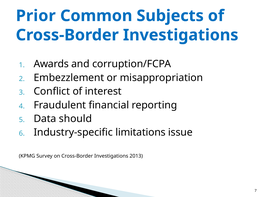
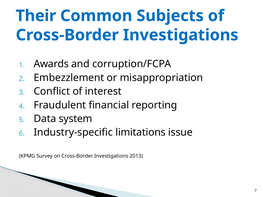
Prior: Prior -> Their (36, 16)
should: should -> system (75, 119)
